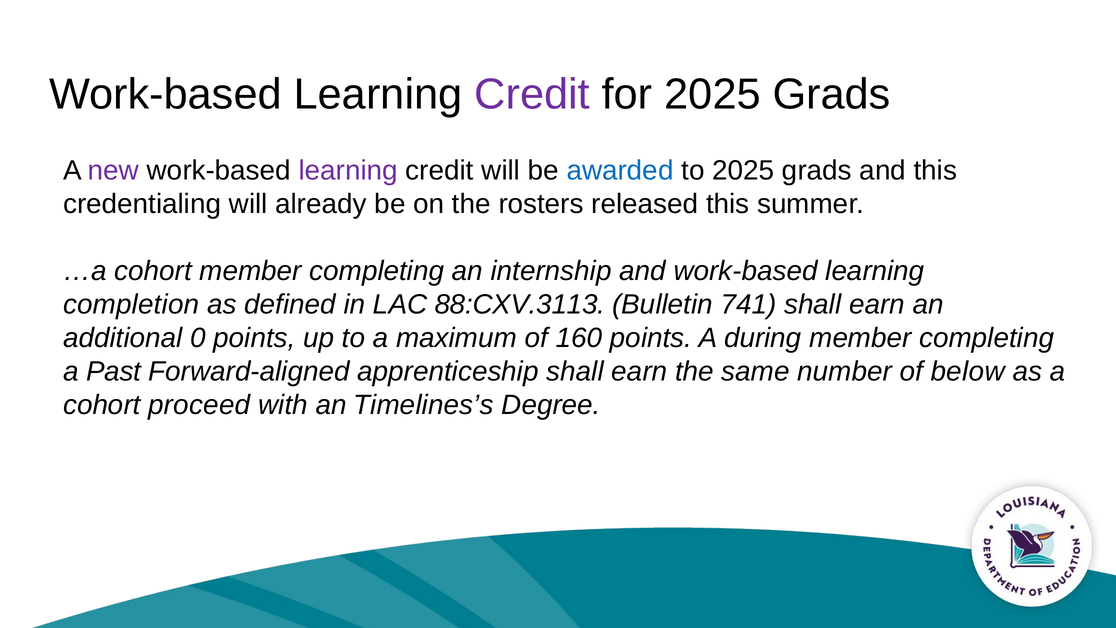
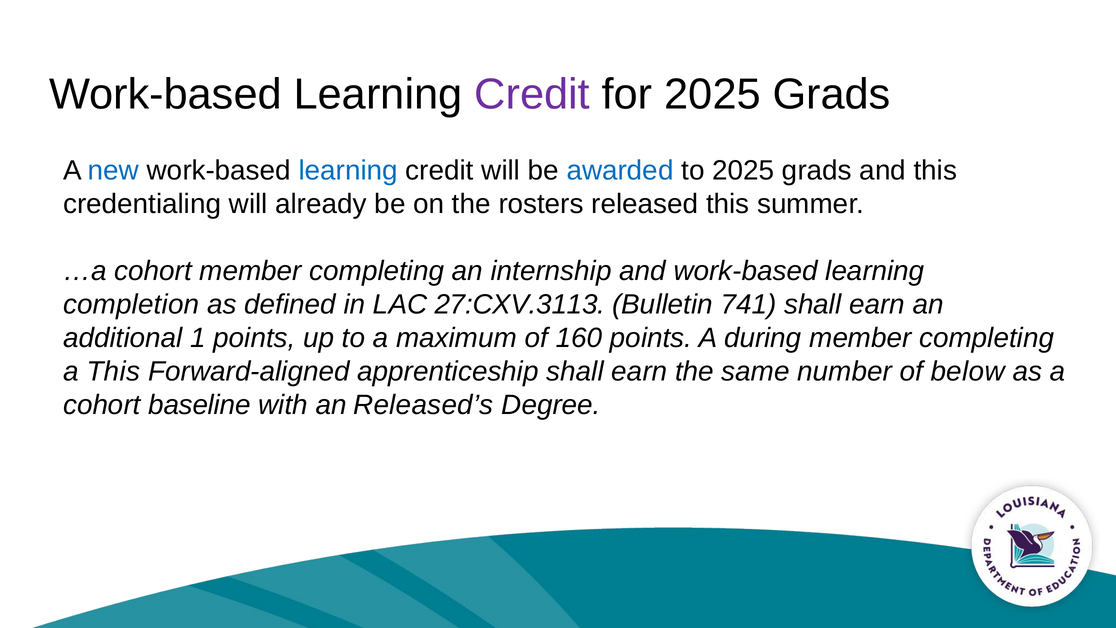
new colour: purple -> blue (113, 171)
learning colour: purple -> blue (348, 171)
88:CXV.3113: 88:CXV.3113 -> 27:CXV.3113 (520, 304)
0: 0 -> 1 (198, 338)
a Past: Past -> This (113, 371)
proceed: proceed -> baseline (200, 405)
Timelines’s: Timelines’s -> Released’s (423, 405)
